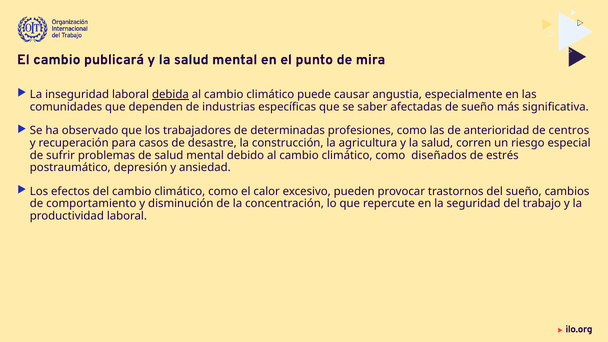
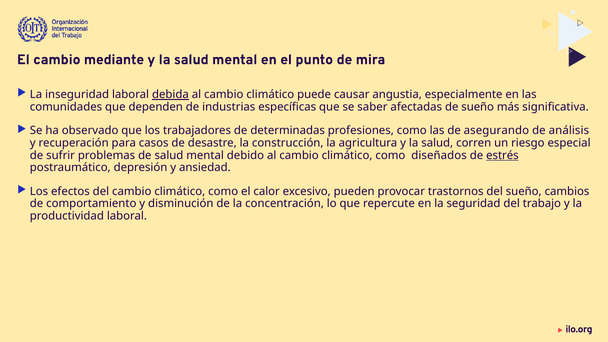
publicará: publicará -> mediante (114, 60)
anterioridad: anterioridad -> asegurando (496, 131)
centros: centros -> análisis (569, 131)
estrés underline: none -> present (502, 155)
